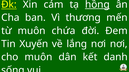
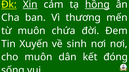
Xin underline: none -> present (30, 4)
lắng: lắng -> sinh (77, 44)
danh: danh -> đóng (116, 57)
